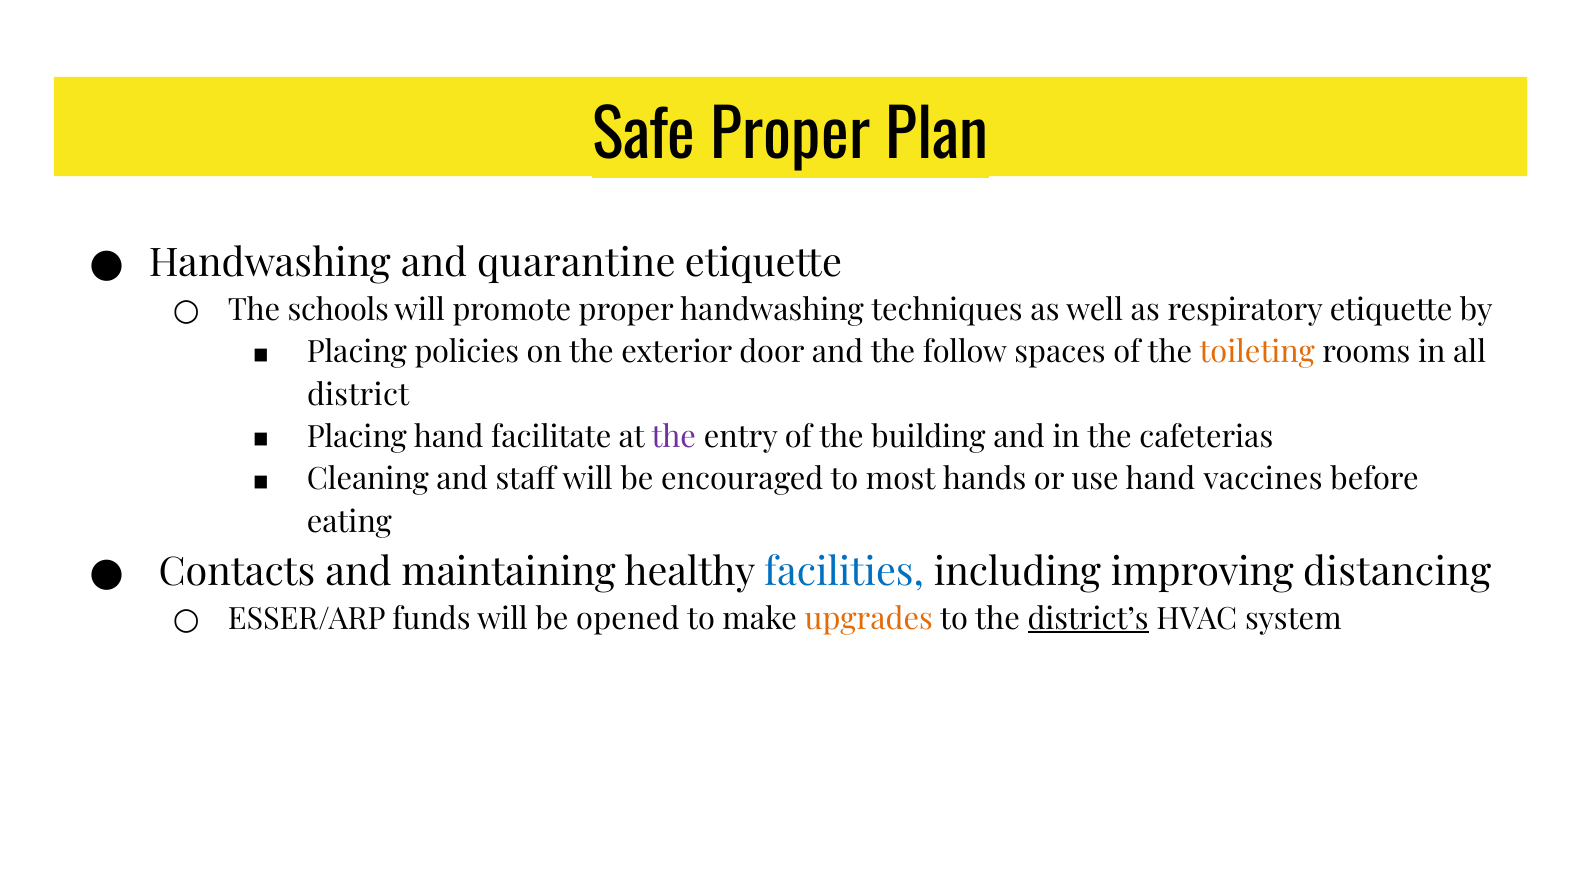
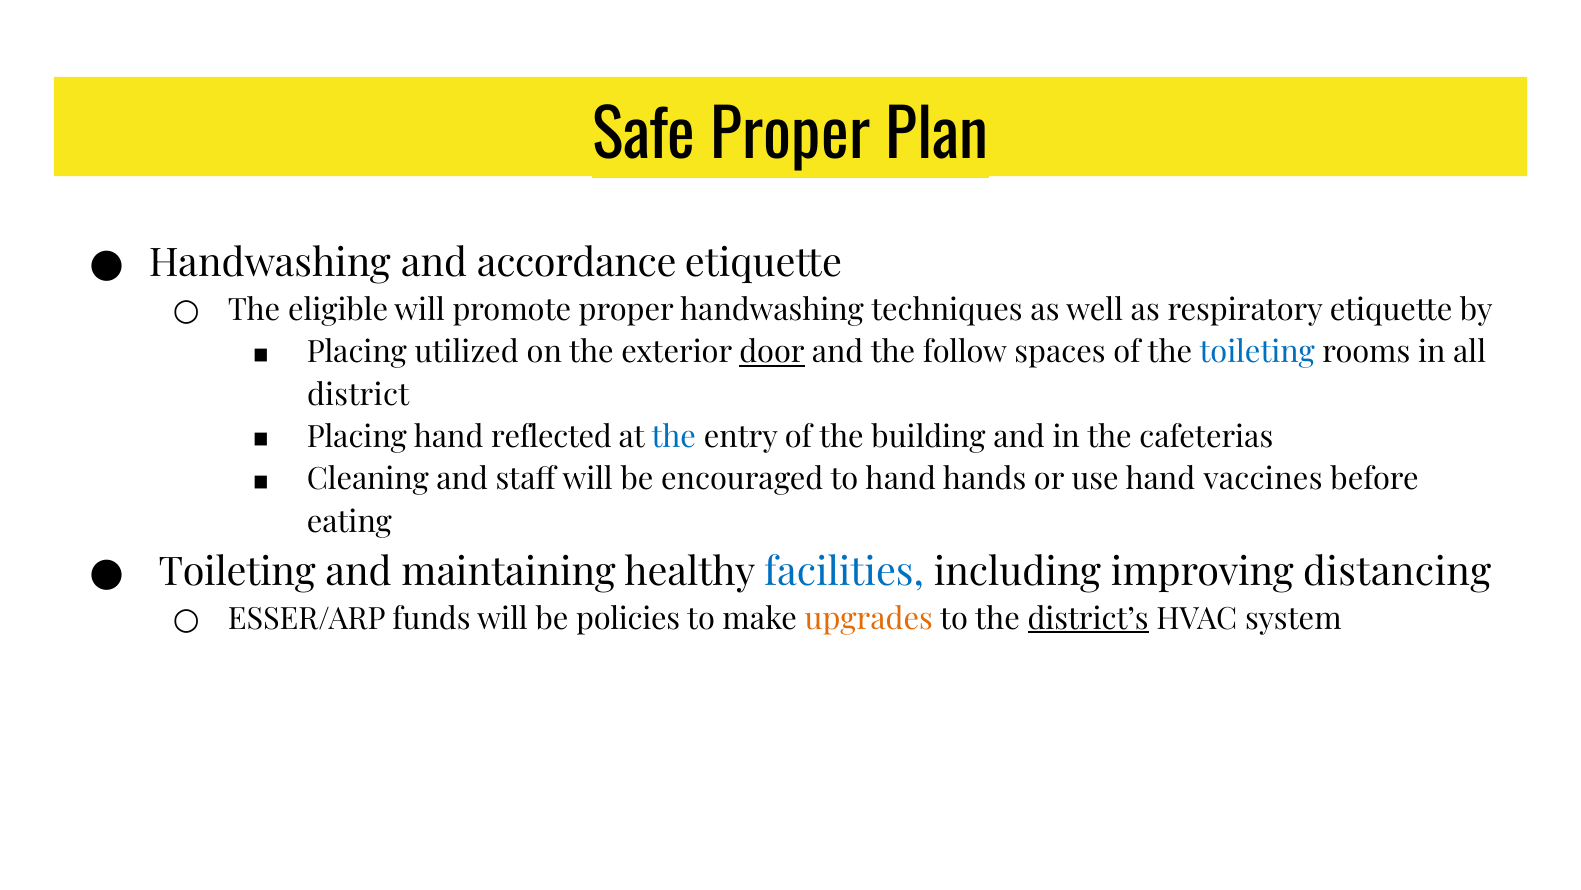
quarantine: quarantine -> accordance (577, 263)
schools: schools -> eligible (338, 310)
policies: policies -> utilized (467, 352)
door underline: none -> present (772, 352)
toileting colour: orange -> blue (1257, 352)
facilitate: facilitate -> reflected (551, 437)
the colour: purple -> blue (674, 437)
to most: most -> hand (901, 479)
Contacts: Contacts -> Toileting (237, 572)
opened: opened -> policies (628, 619)
